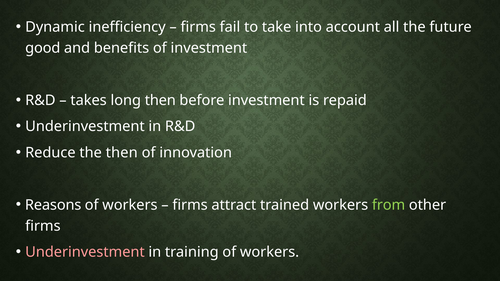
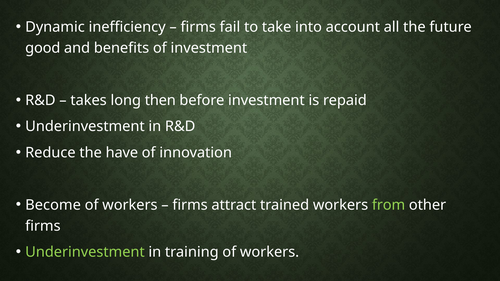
the then: then -> have (122, 153)
Reasons: Reasons -> Become (53, 205)
Underinvestment colour: pink -> light green (85, 252)
